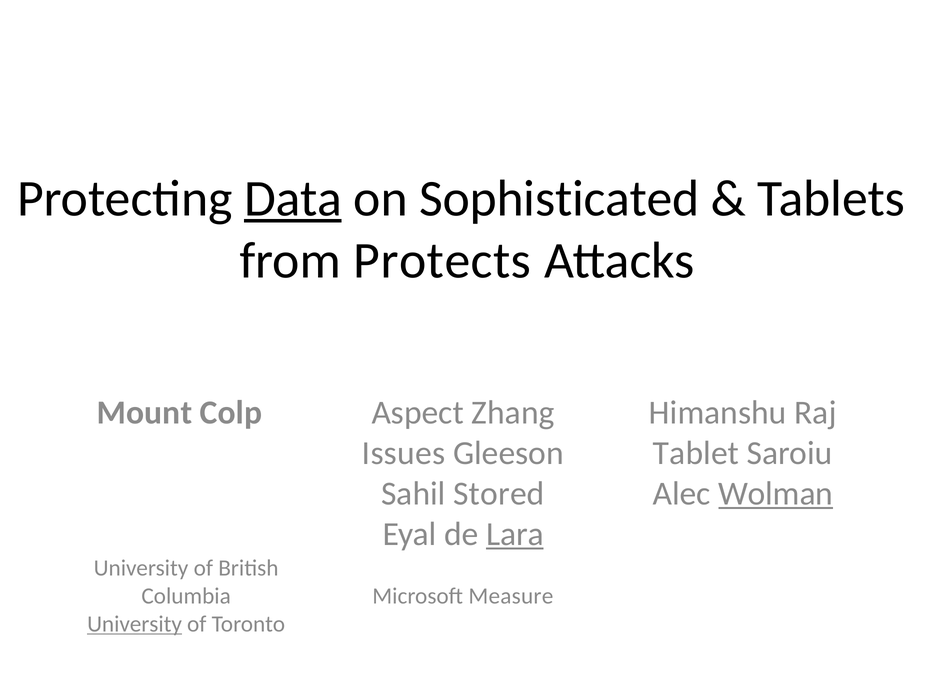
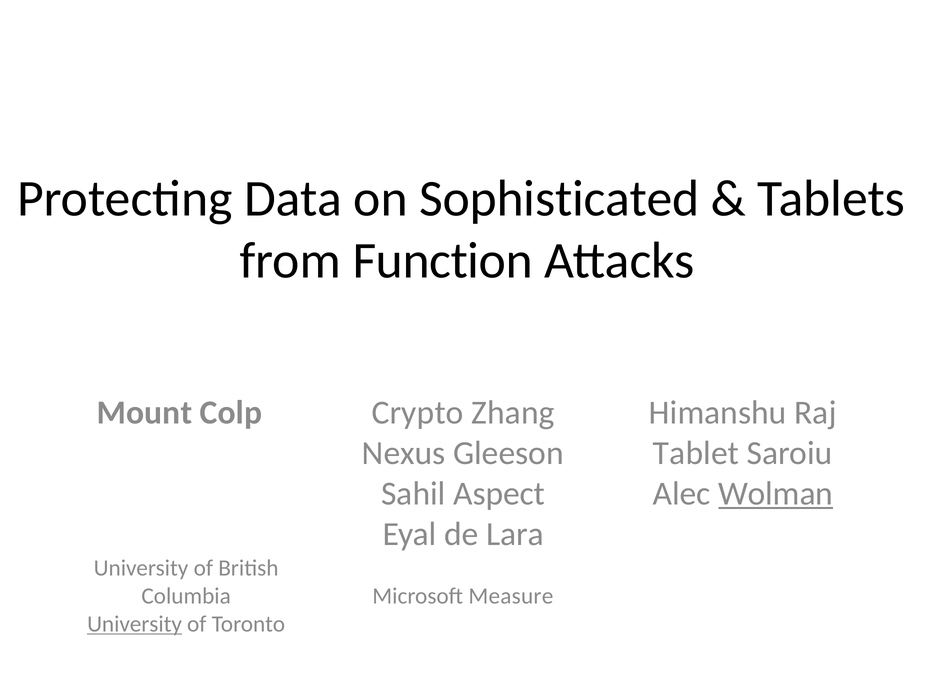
Data underline: present -> none (293, 199)
Protects: Protects -> Function (443, 261)
Aspect: Aspect -> Crypto (418, 413)
Issues: Issues -> Nexus (404, 453)
Stored: Stored -> Aspect (499, 494)
Lara underline: present -> none (515, 534)
